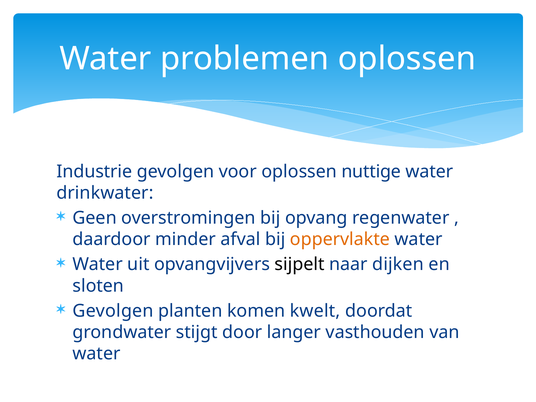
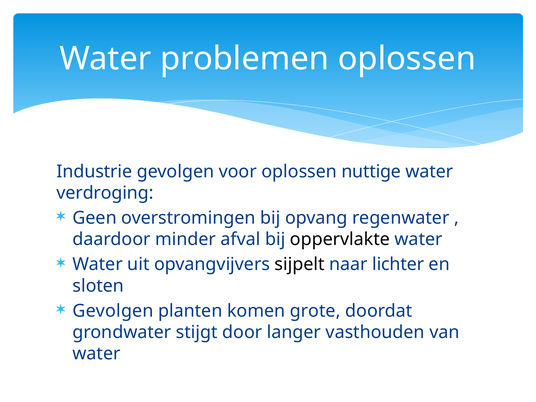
drinkwater: drinkwater -> verdroging (105, 193)
oppervlakte colour: orange -> black (340, 239)
dijken: dijken -> lichter (398, 264)
kwelt: kwelt -> grote (315, 311)
